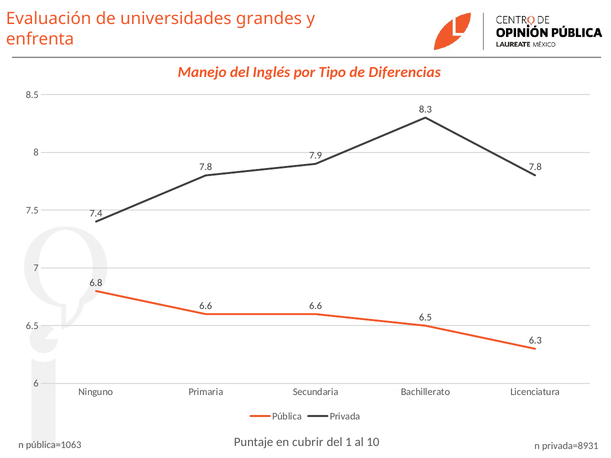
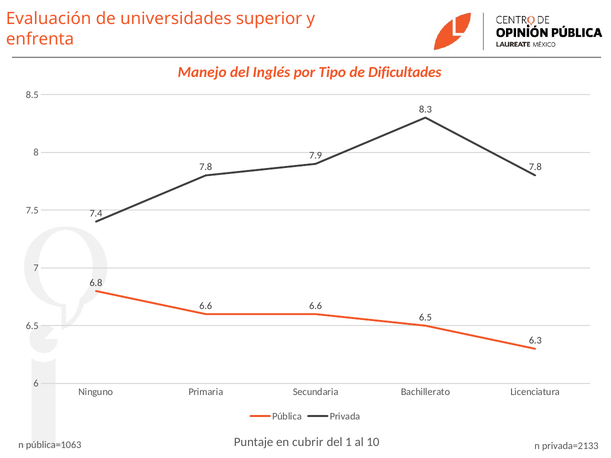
grandes: grandes -> superior (269, 19)
Diferencias: Diferencias -> Dificultades (405, 72)
privada=8931: privada=8931 -> privada=2133 (570, 446)
